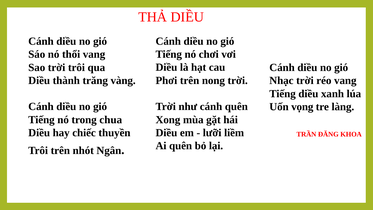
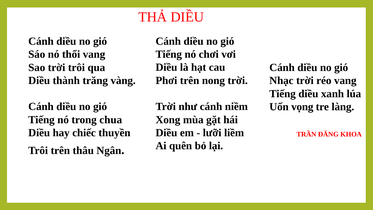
cánh quên: quên -> niềm (236, 107)
nhót: nhót -> thâu (83, 150)
